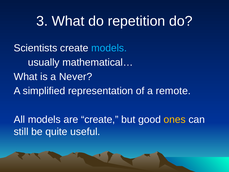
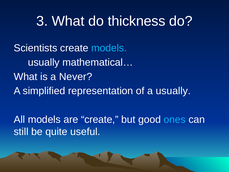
repetition: repetition -> thickness (137, 21)
a remote: remote -> usually (173, 91)
ones colour: yellow -> light blue (175, 119)
